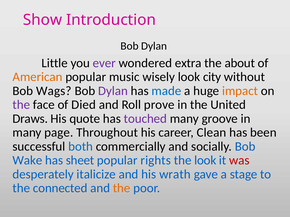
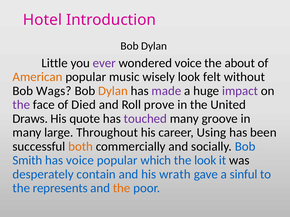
Show: Show -> Hotel (42, 20)
wondered extra: extra -> voice (188, 63)
city: city -> felt (212, 77)
Dylan colour: purple -> orange (113, 91)
made colour: blue -> purple (166, 91)
impact colour: orange -> purple (240, 91)
page: page -> large (59, 133)
Clean: Clean -> Using (211, 133)
both colour: blue -> orange (81, 147)
Wake: Wake -> Smith (27, 161)
has sheet: sheet -> voice (80, 161)
rights: rights -> which (156, 161)
was colour: red -> black (239, 161)
italicize: italicize -> contain (96, 175)
stage: stage -> sinful (244, 175)
connected: connected -> represents (60, 189)
